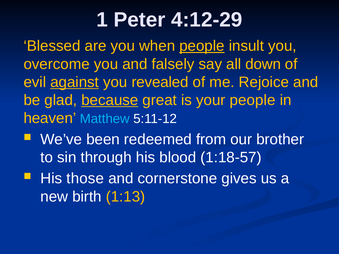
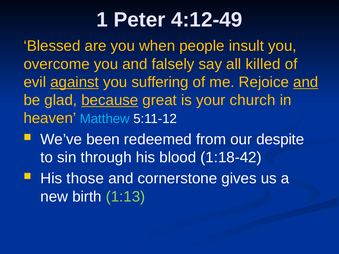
4:12-29: 4:12-29 -> 4:12-49 (207, 20)
people underline: present -> none (202, 46)
down: down -> killed (263, 64)
revealed: revealed -> suffering (160, 82)
and underline: none -> present (306, 82)
your people: people -> church (253, 100)
brother: brother -> despite (280, 139)
1:18-57: 1:18-57 -> 1:18-42 (231, 158)
1:13 colour: yellow -> light green (125, 197)
